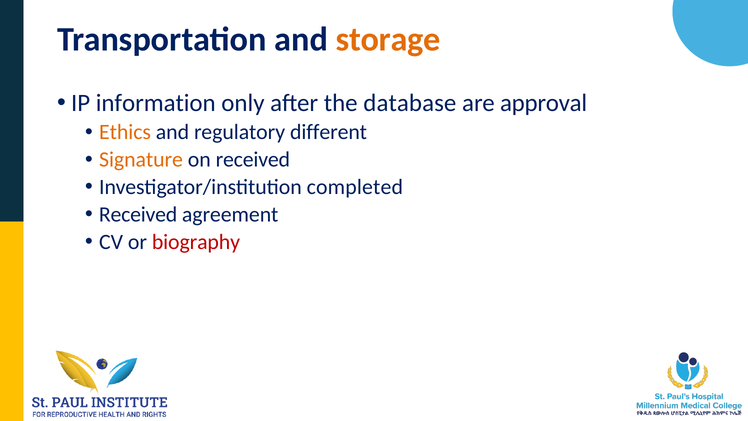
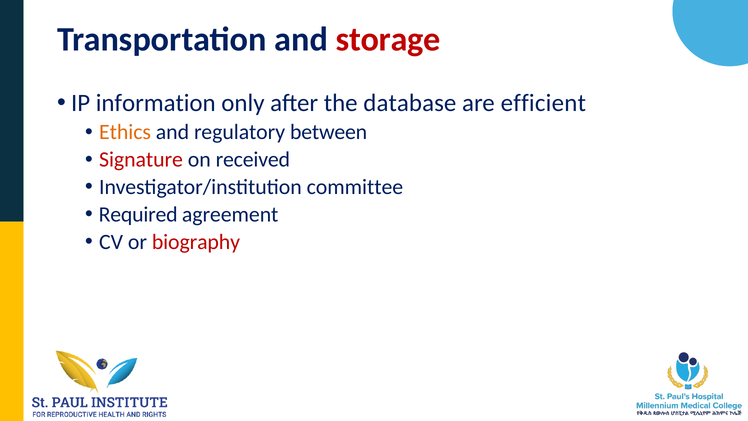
storage colour: orange -> red (388, 39)
approval: approval -> efficient (543, 103)
different: different -> between (329, 132)
Signature colour: orange -> red (141, 160)
completed: completed -> committee (355, 187)
Received: Received -> Required (138, 214)
